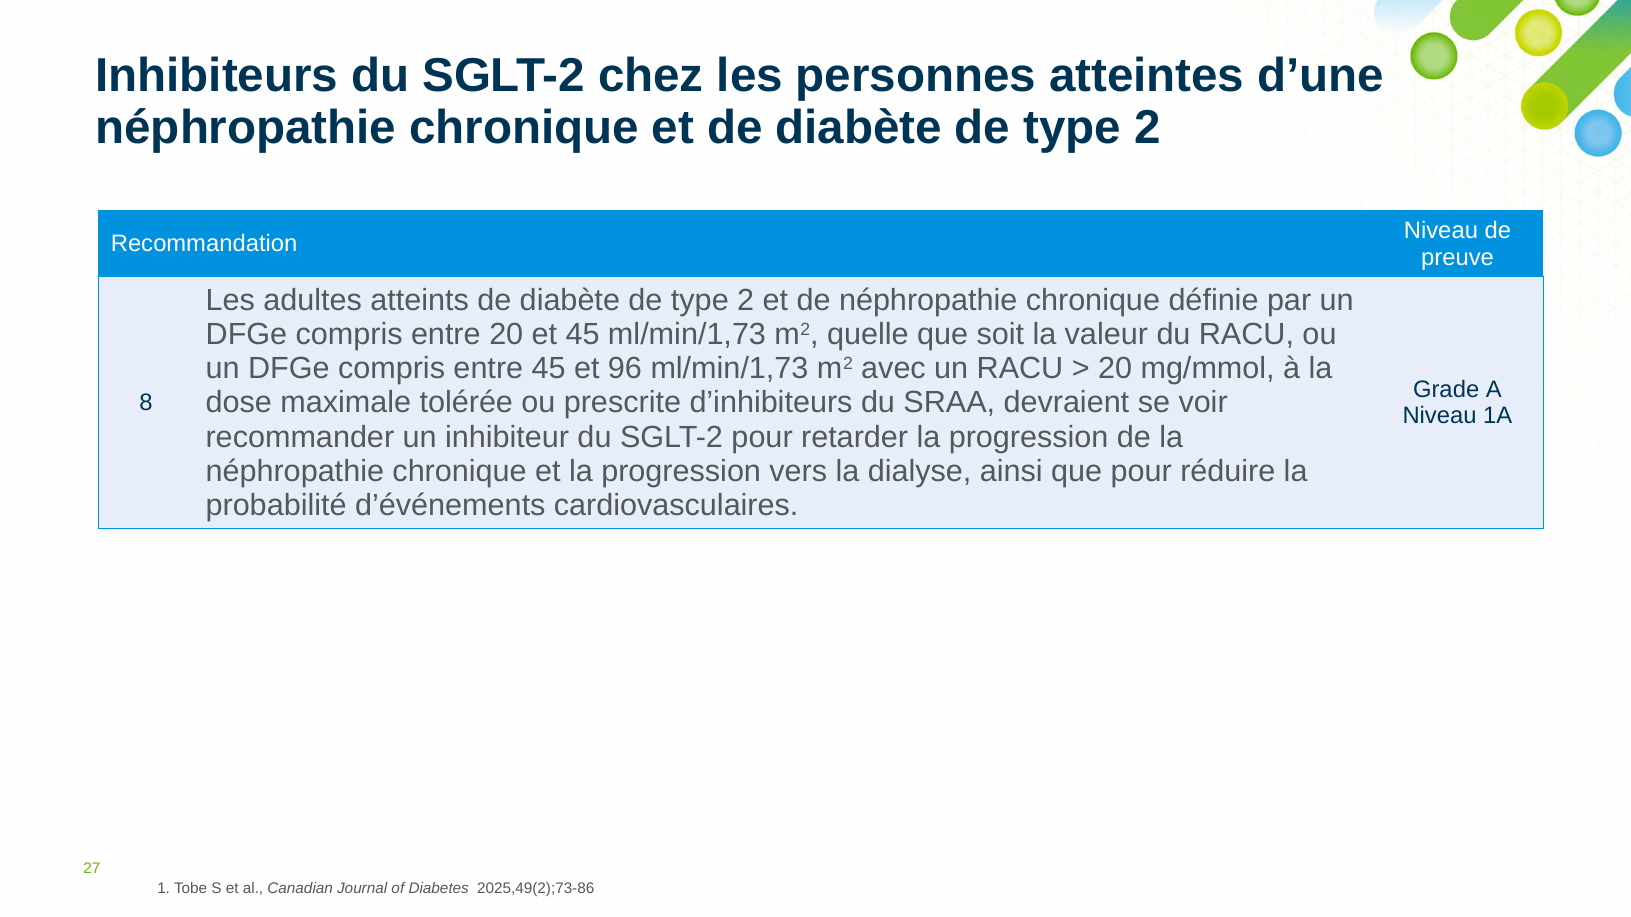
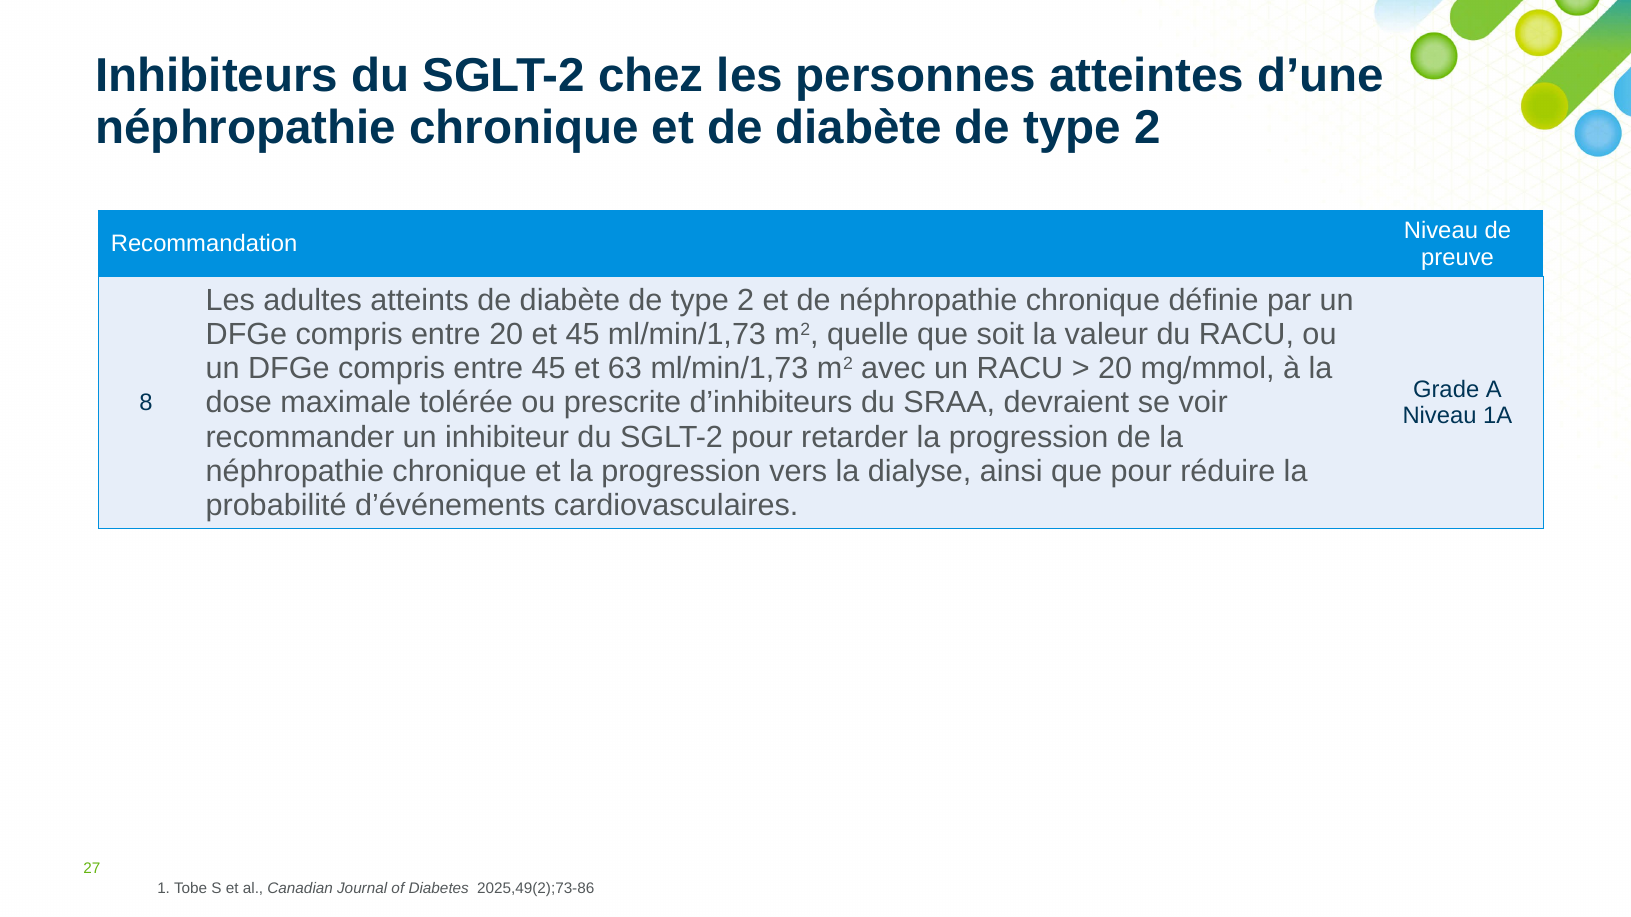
96: 96 -> 63 (625, 369)
